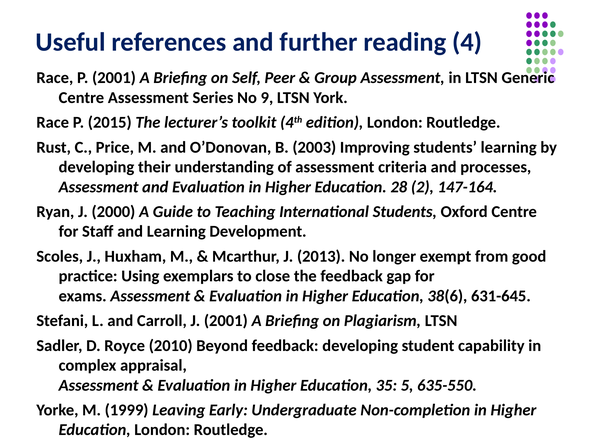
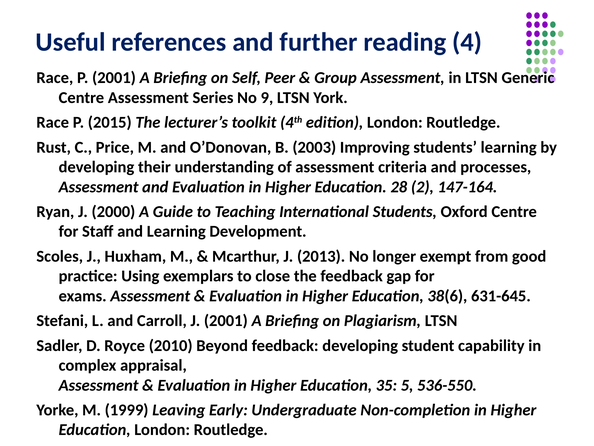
635-550: 635-550 -> 536-550 (447, 385)
